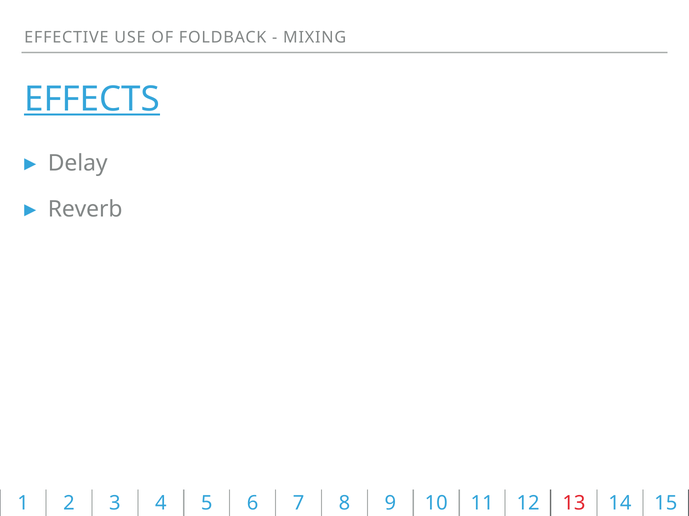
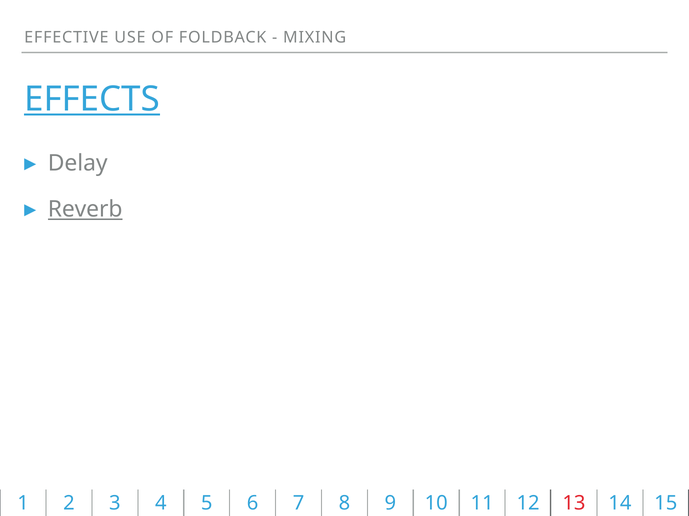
Reverb underline: none -> present (85, 210)
